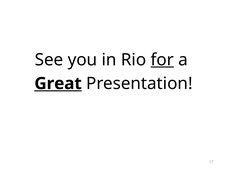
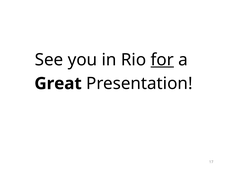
Great underline: present -> none (58, 84)
